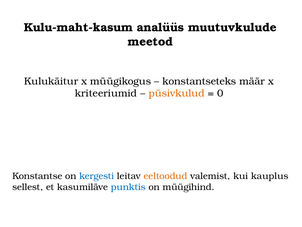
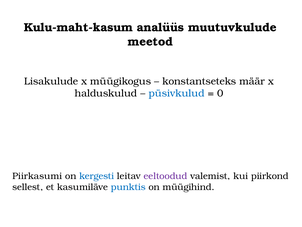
Kulukäitur: Kulukäitur -> Lisakulude (51, 81)
kriteeriumid: kriteeriumid -> halduskulud (106, 93)
püsivkulud colour: orange -> blue (177, 93)
Konstantse: Konstantse -> Piirkasumi (37, 176)
eeltoodud colour: orange -> purple (166, 176)
kauplus: kauplus -> piirkond (270, 176)
